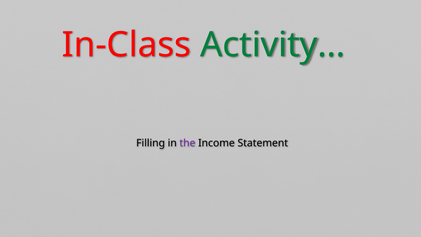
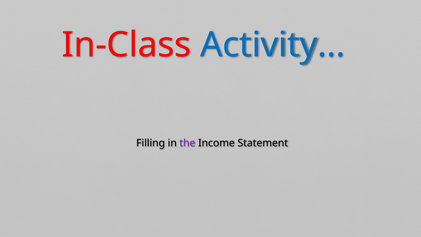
Activity… colour: green -> blue (273, 45)
